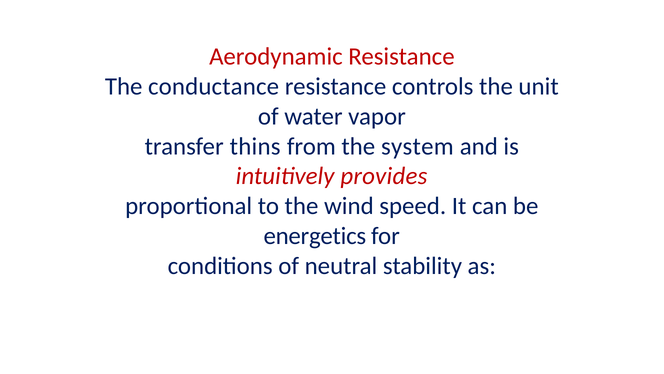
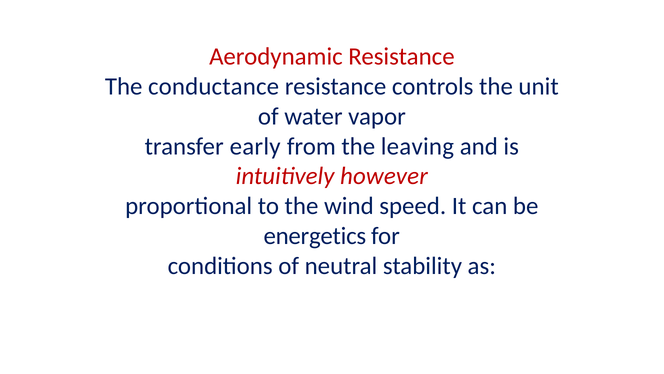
thins: thins -> early (255, 146)
system: system -> leaving (417, 146)
provides: provides -> however (384, 176)
